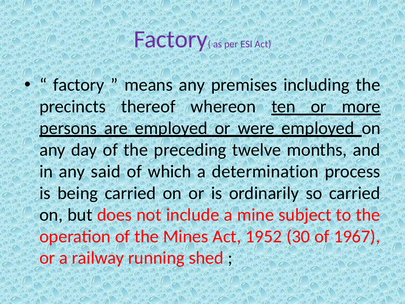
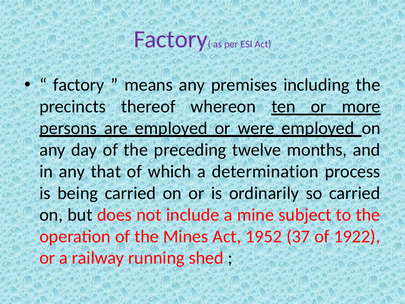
said: said -> that (106, 171)
30: 30 -> 37 (298, 236)
1967: 1967 -> 1922 (357, 236)
